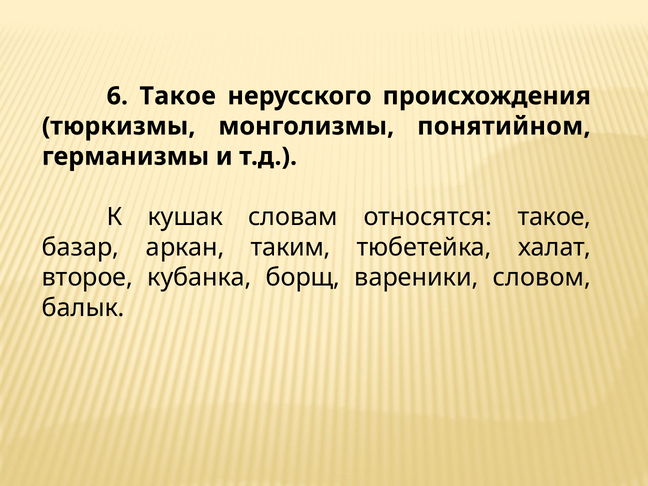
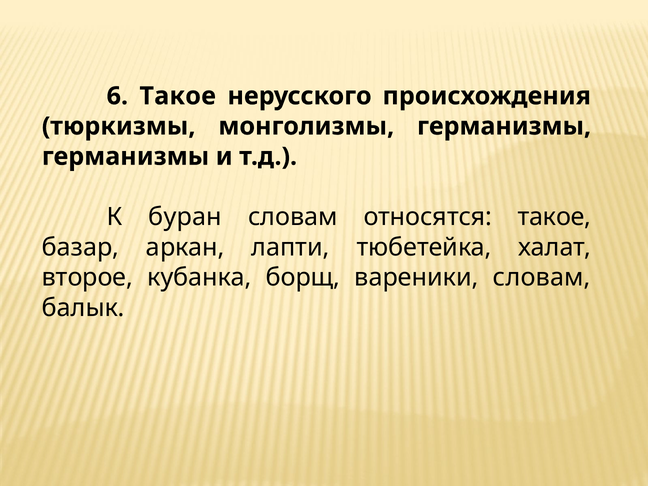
монголизмы понятийном: понятийном -> германизмы (504, 126)
кушак: кушак -> буран (185, 217)
таким: таким -> лапти (290, 247)
вареники словом: словом -> словам (542, 278)
